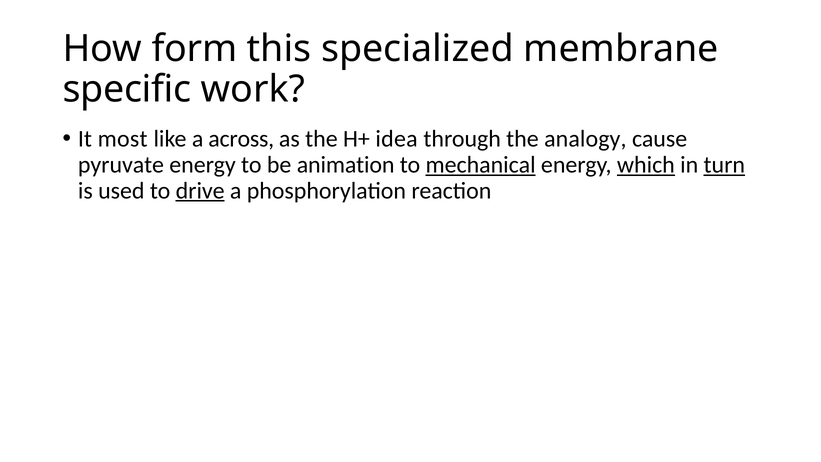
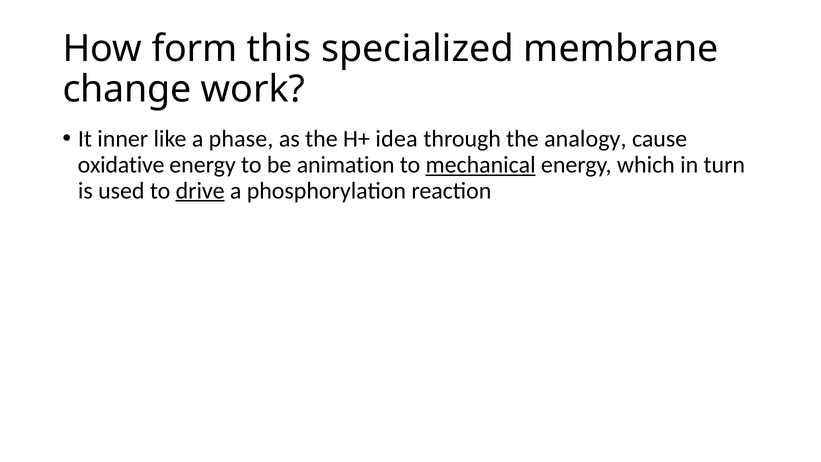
specific: specific -> change (127, 89)
most: most -> inner (123, 139)
across: across -> phase (241, 139)
pyruvate: pyruvate -> oxidative (121, 165)
which underline: present -> none (646, 165)
turn underline: present -> none (724, 165)
